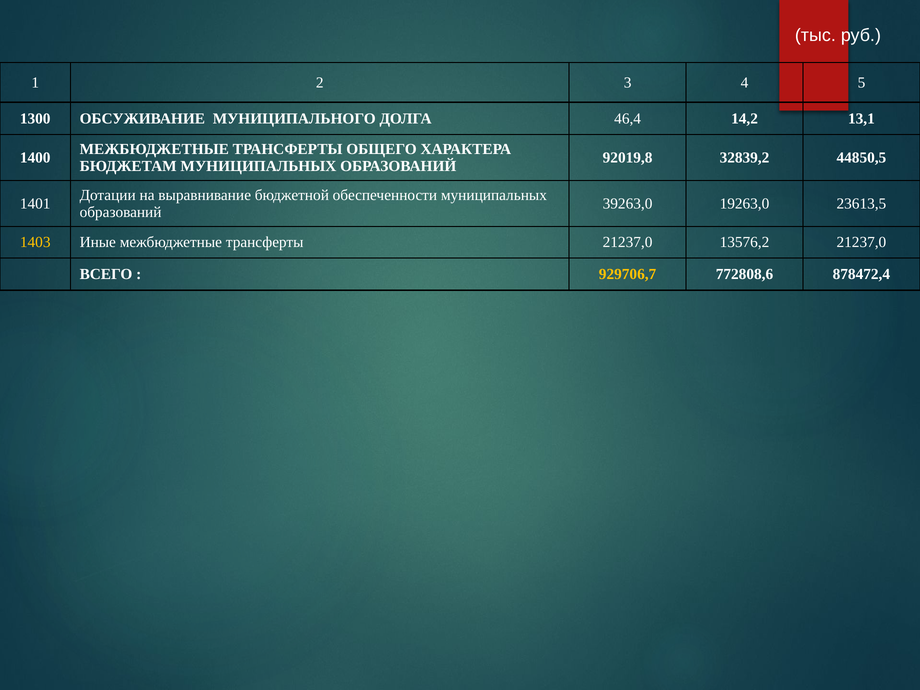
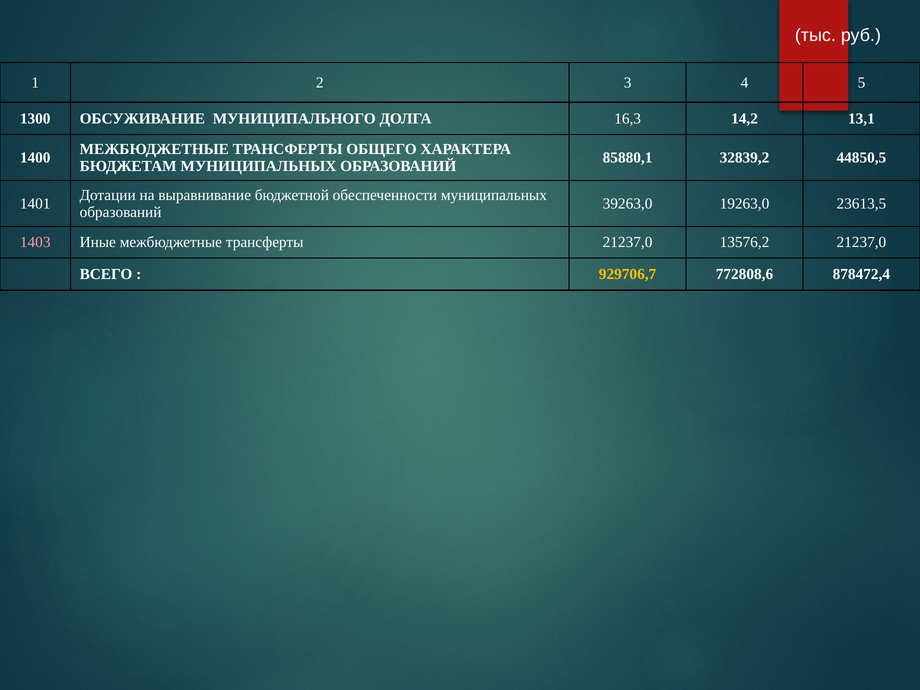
46,4: 46,4 -> 16,3 (628, 118)
92019,8: 92019,8 -> 85880,1 (628, 158)
1403 colour: yellow -> pink (35, 242)
